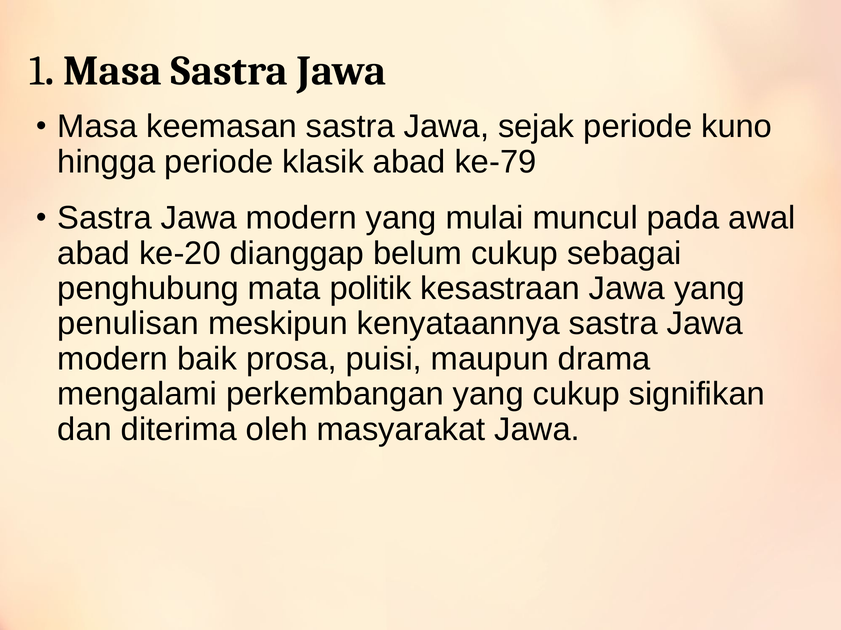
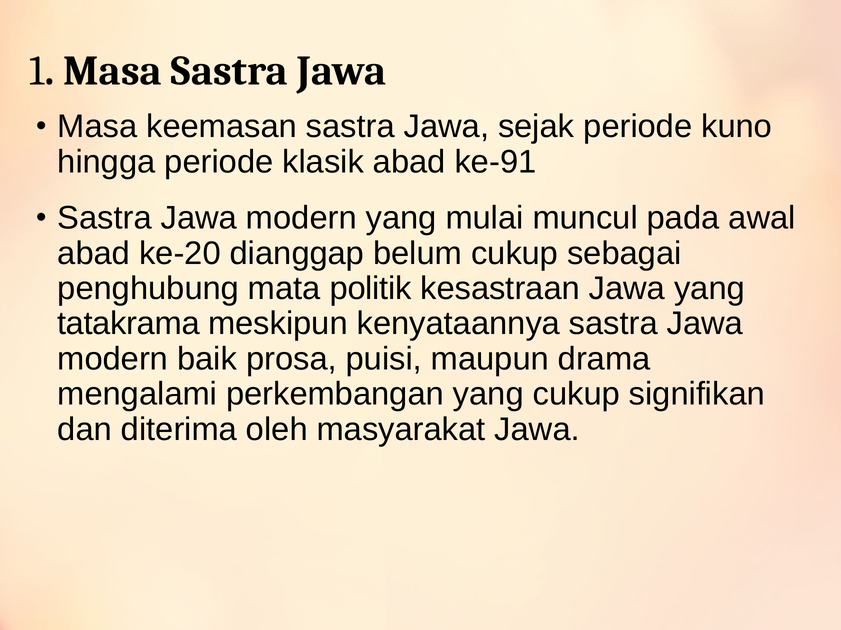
ke-79: ke-79 -> ke-91 (496, 162)
penulisan: penulisan -> tatakrama (128, 324)
